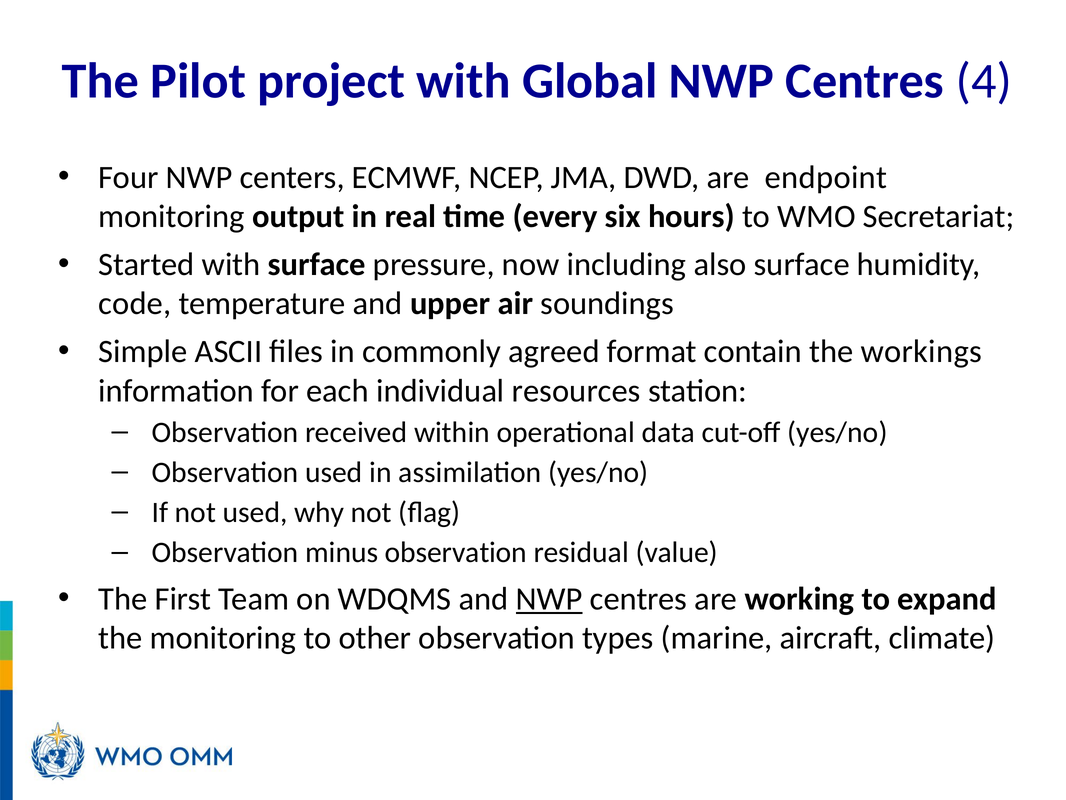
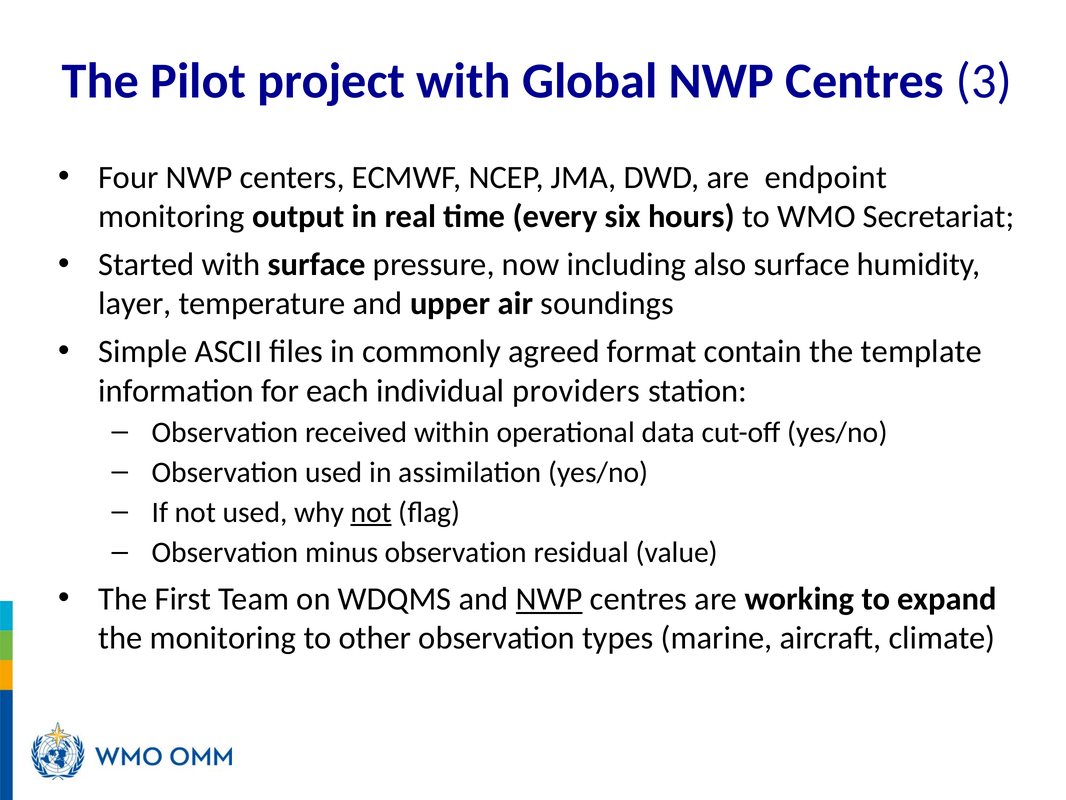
4: 4 -> 3 (984, 81)
code: code -> layer (135, 303)
workings: workings -> template (921, 351)
resources: resources -> providers (576, 391)
not underline: none -> present (371, 512)
